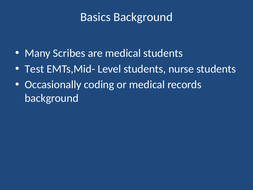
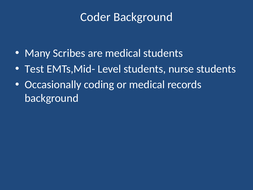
Basics: Basics -> Coder (95, 17)
